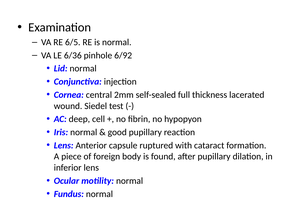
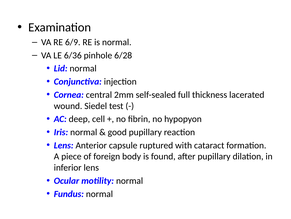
6/5: 6/5 -> 6/9 (73, 42)
6/92: 6/92 -> 6/28 (123, 55)
